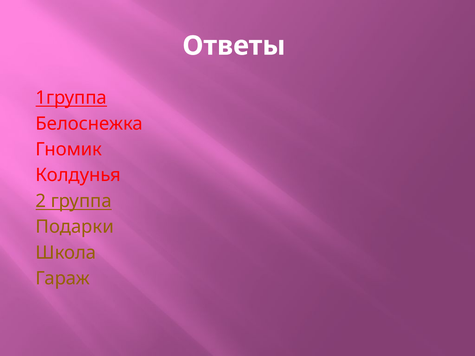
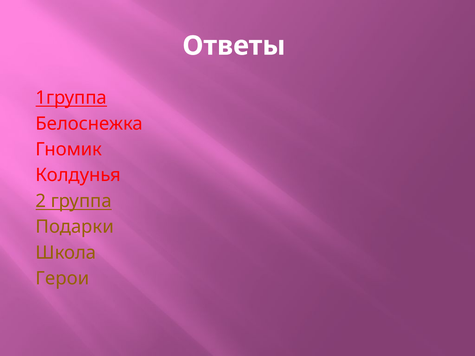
Гараж: Гараж -> Герои (62, 279)
